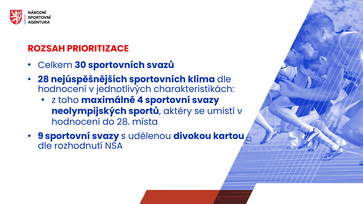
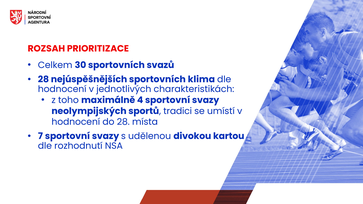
aktéry: aktéry -> tradici (178, 111)
9: 9 -> 7 (40, 136)
